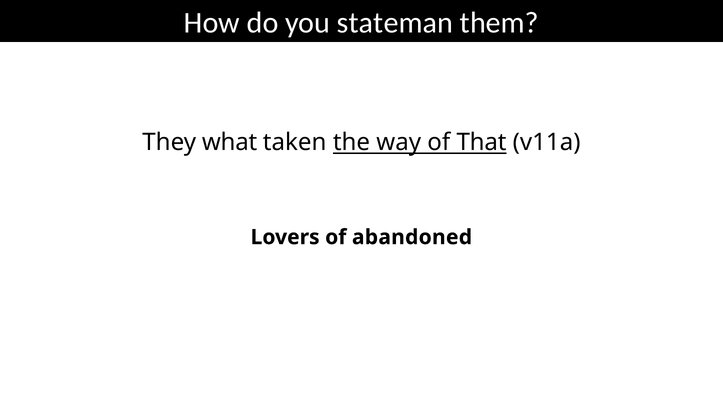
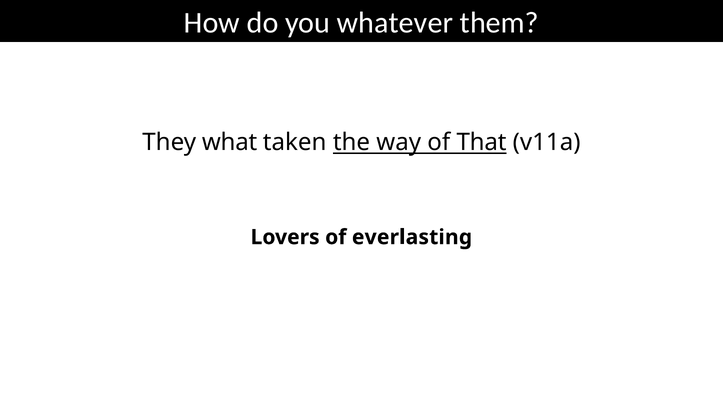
stateman: stateman -> whatever (395, 23)
abandoned: abandoned -> everlasting (412, 237)
